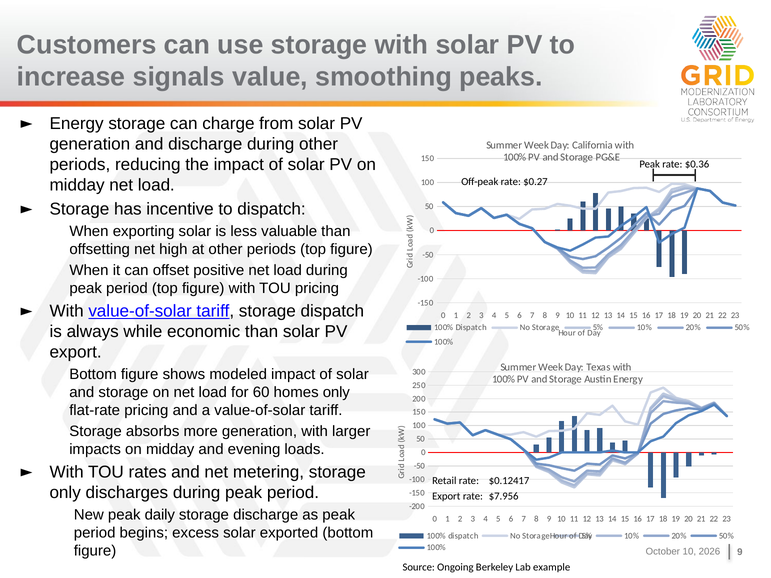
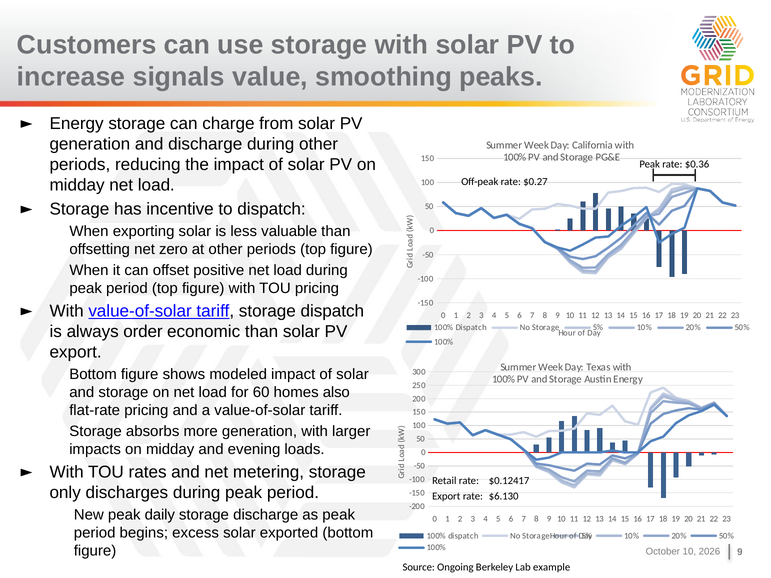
high: high -> zero (173, 249)
while: while -> order (143, 332)
homes only: only -> also (336, 392)
$7.956: $7.956 -> $6.130 (504, 496)
